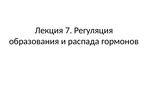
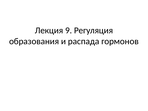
7: 7 -> 9 (69, 30)
